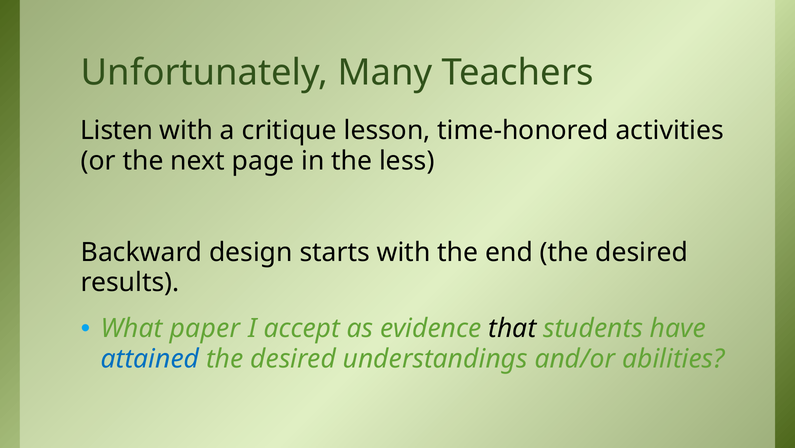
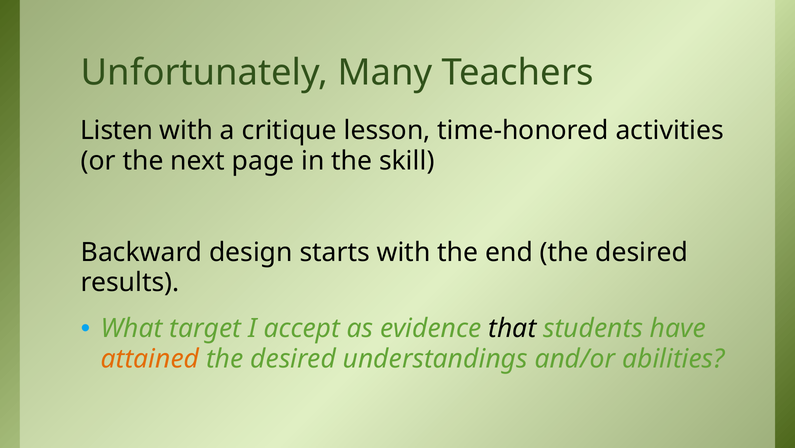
less: less -> skill (407, 161)
paper: paper -> target (205, 328)
attained colour: blue -> orange (150, 358)
